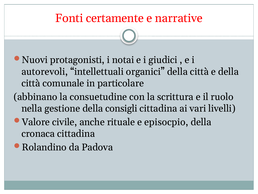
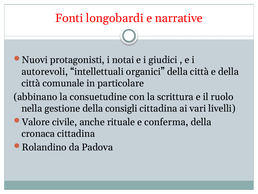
certamente: certamente -> longobardi (115, 18)
episocpio: episocpio -> conferma (166, 122)
